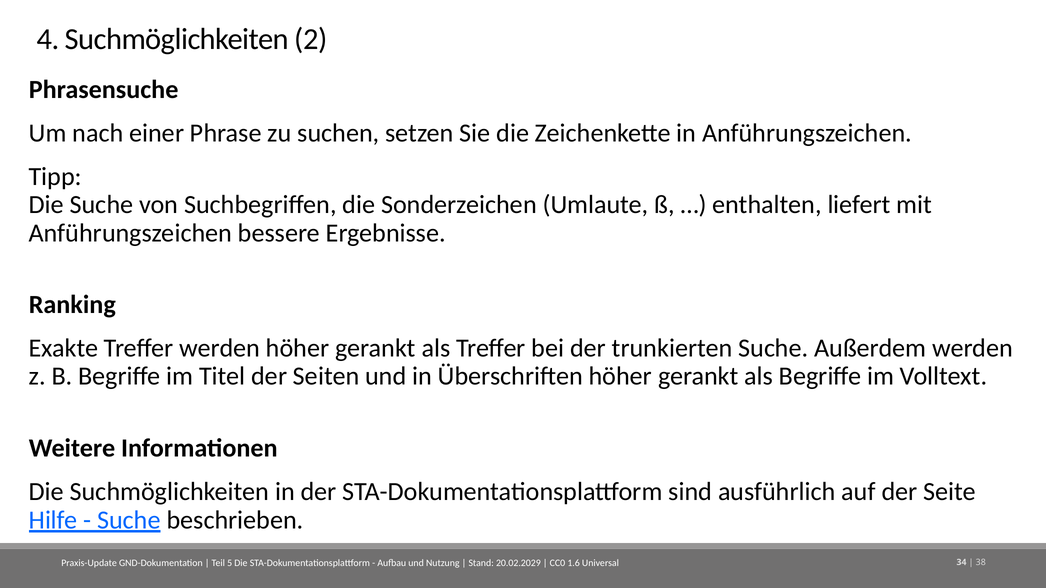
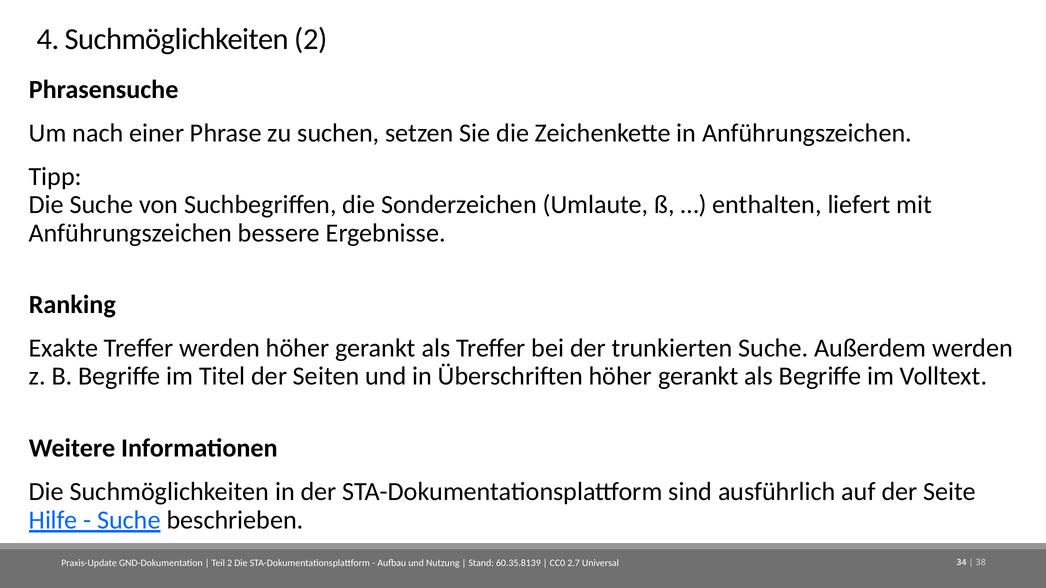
Teil 5: 5 -> 2 (230, 563)
20.02.2029: 20.02.2029 -> 60.35.8139 (518, 563)
1.6: 1.6 -> 2.7 (574, 563)
